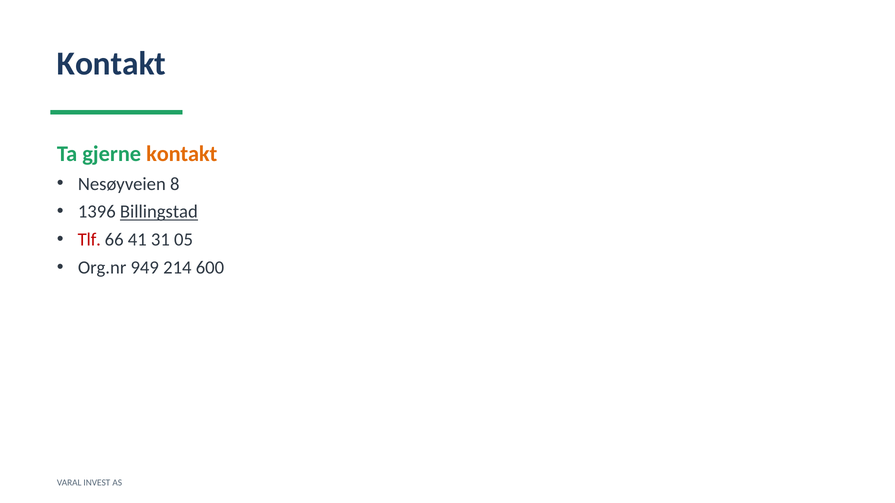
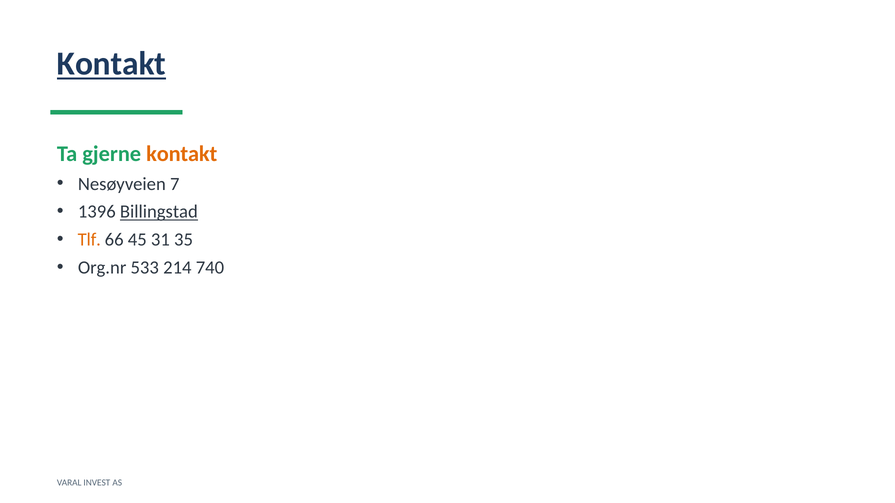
Kontakt underline: none -> present (111, 64)
8: 8 -> 7 (175, 184)
Tlf colour: red -> orange (89, 240)
41: 41 -> 45 (137, 240)
05: 05 -> 35 (184, 240)
949: 949 -> 533 (145, 268)
600: 600 -> 740 (210, 268)
